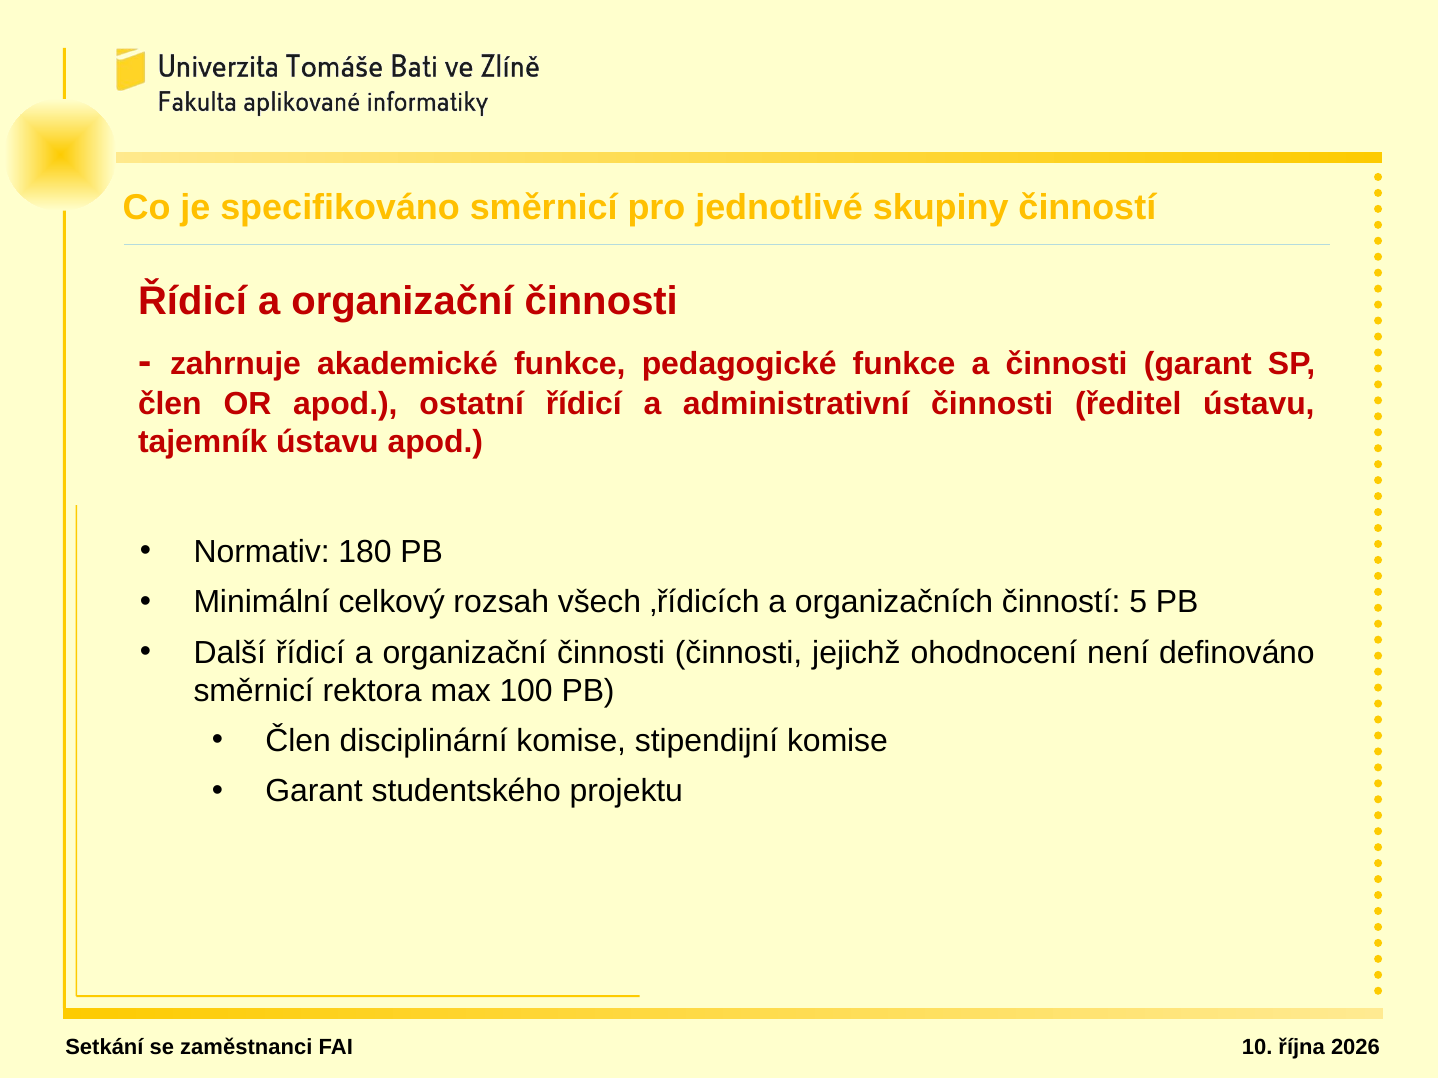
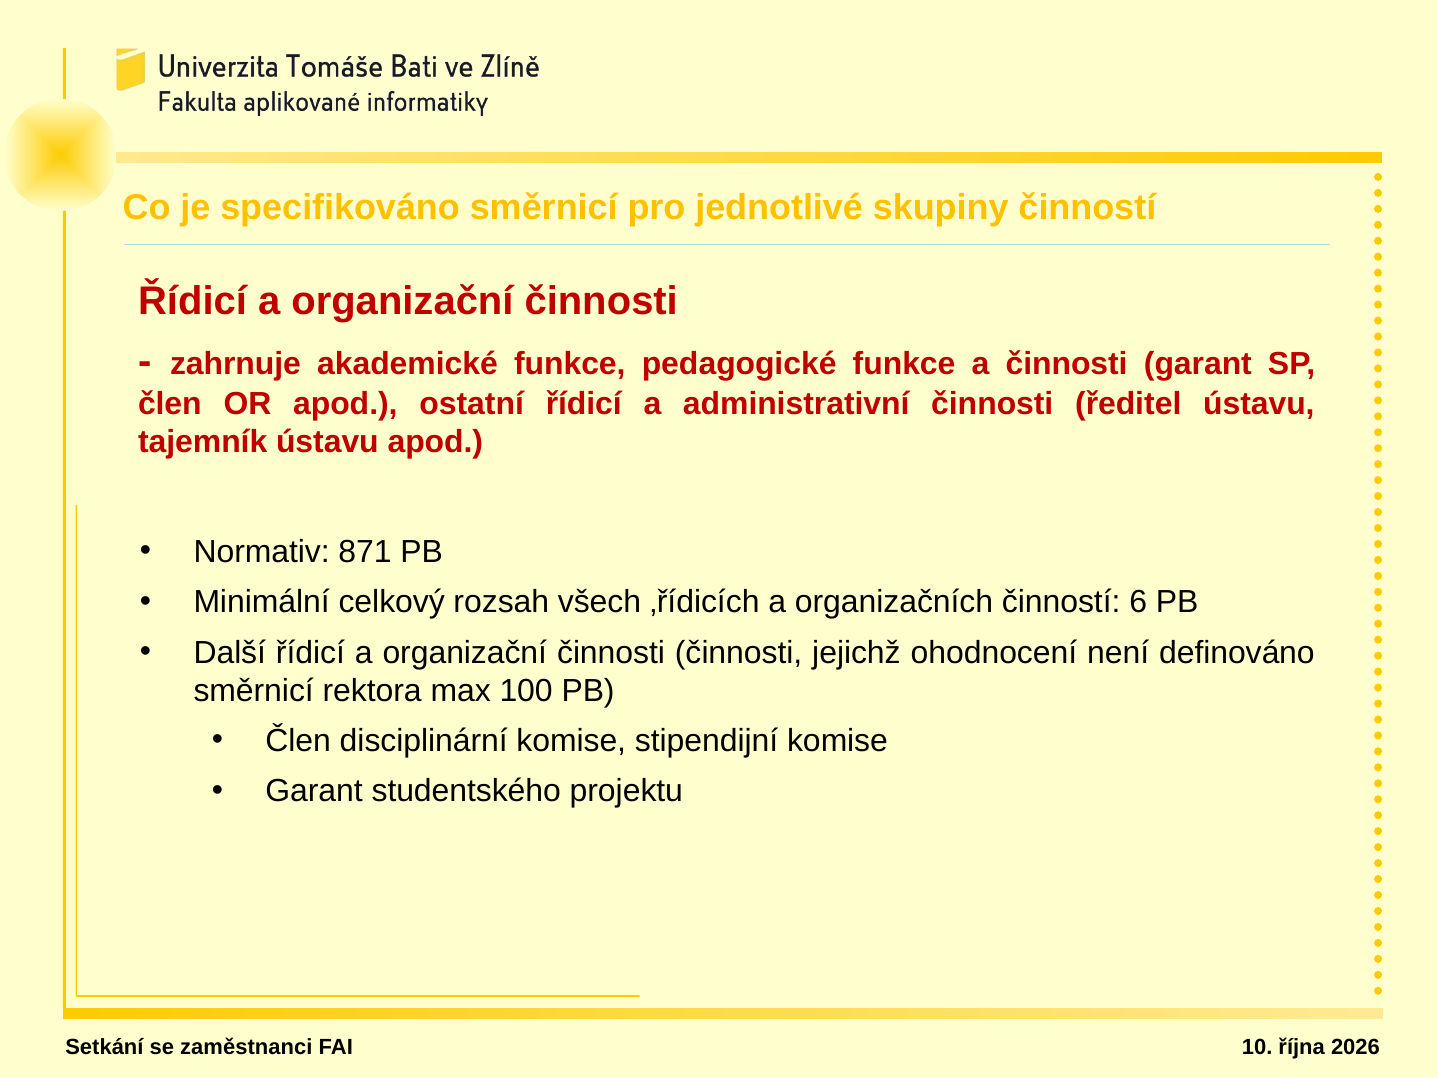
180: 180 -> 871 (365, 552)
5: 5 -> 6 (1138, 603)
